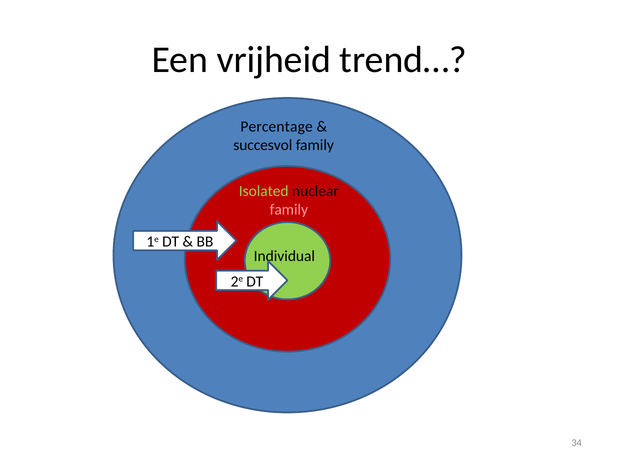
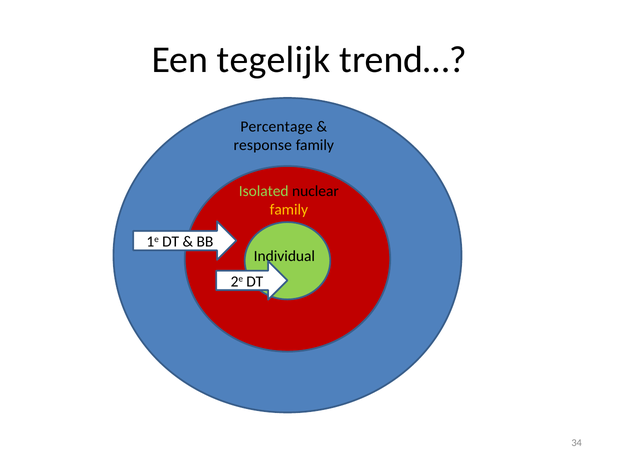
vrijheid: vrijheid -> tegelijk (274, 60)
succesvol: succesvol -> response (263, 145)
family colour: pink -> yellow (289, 210)
